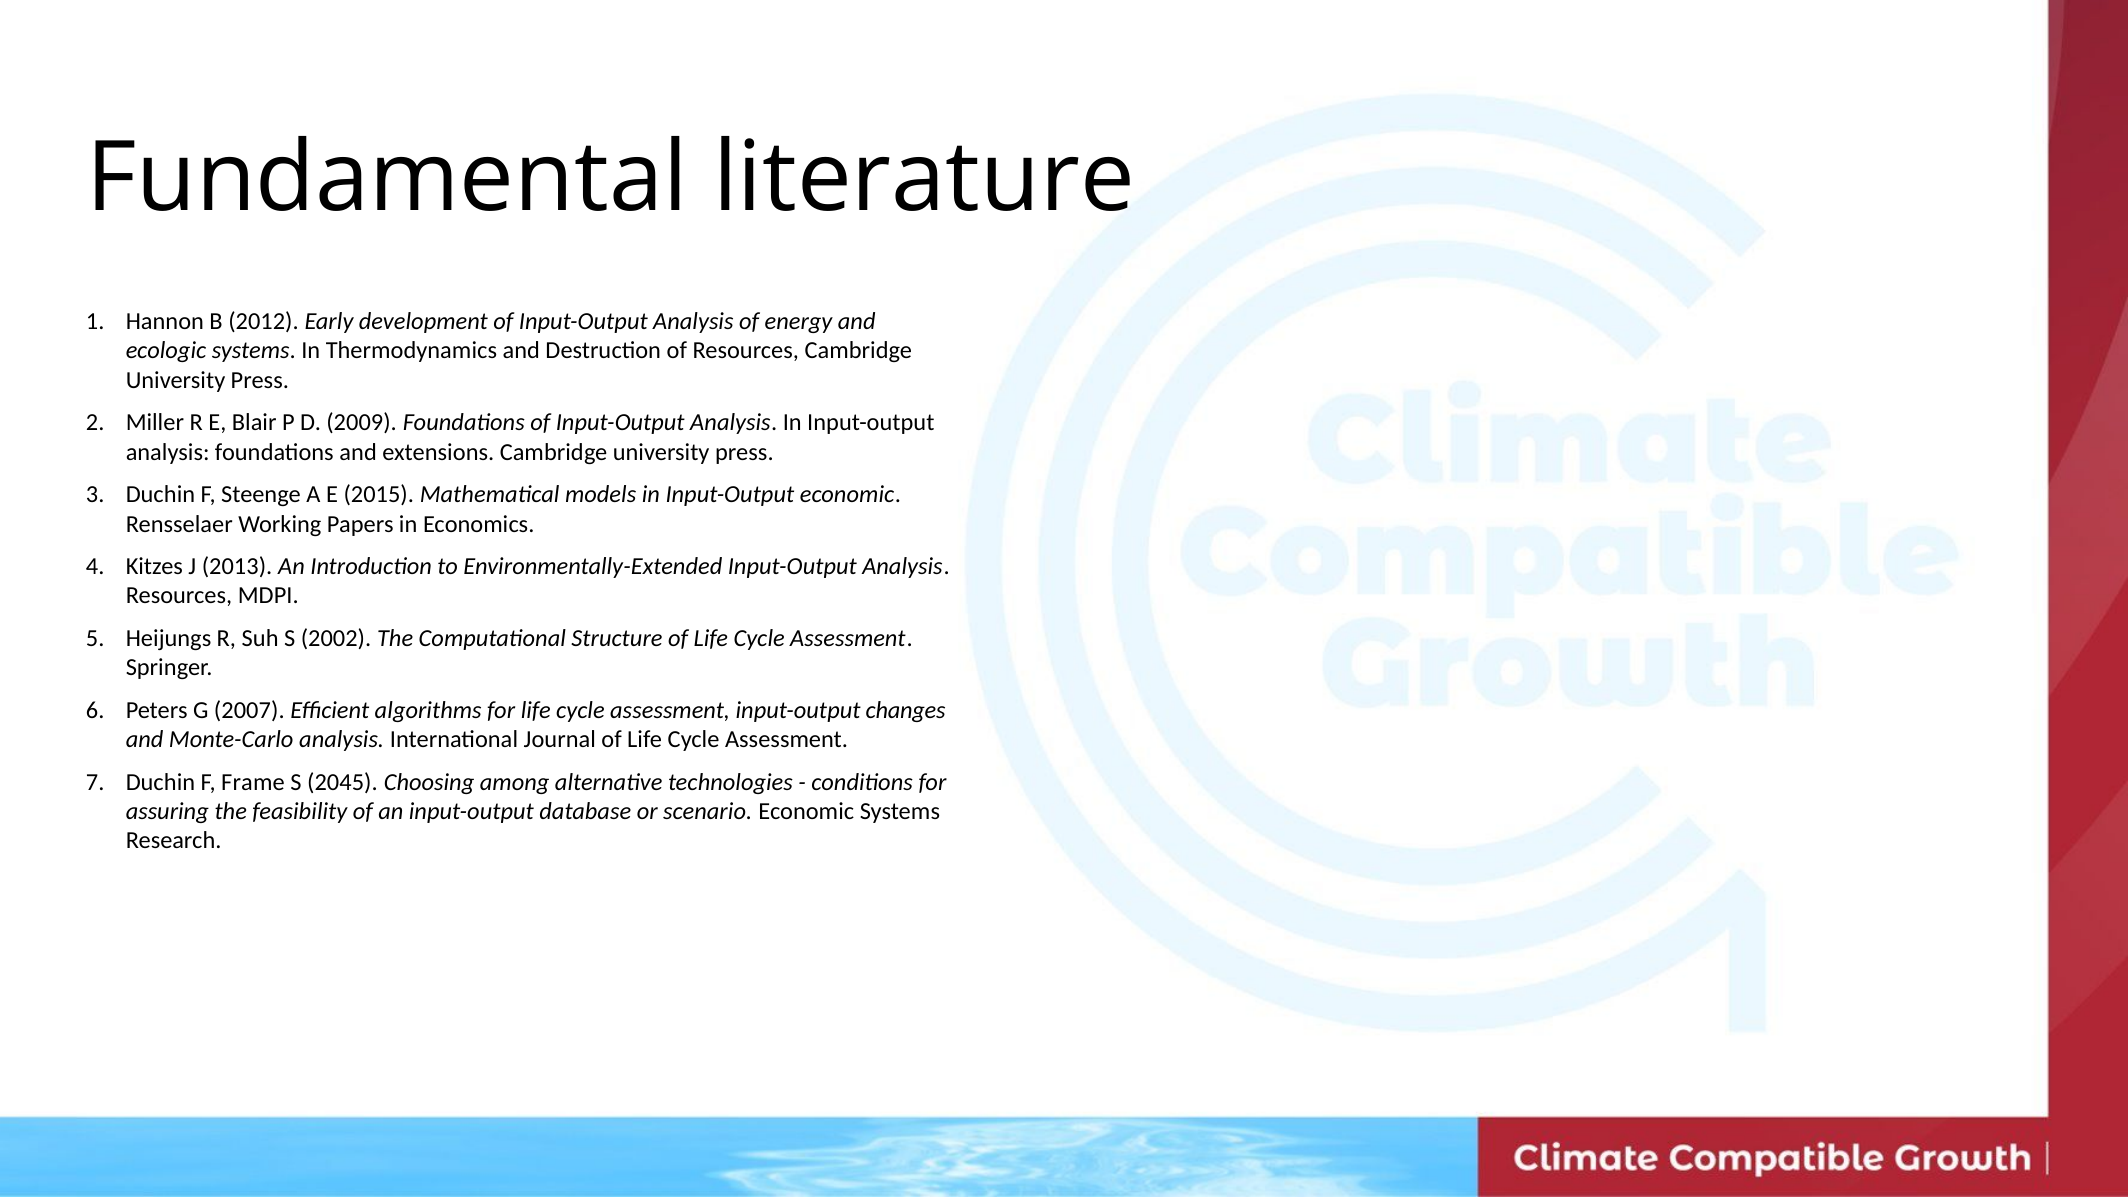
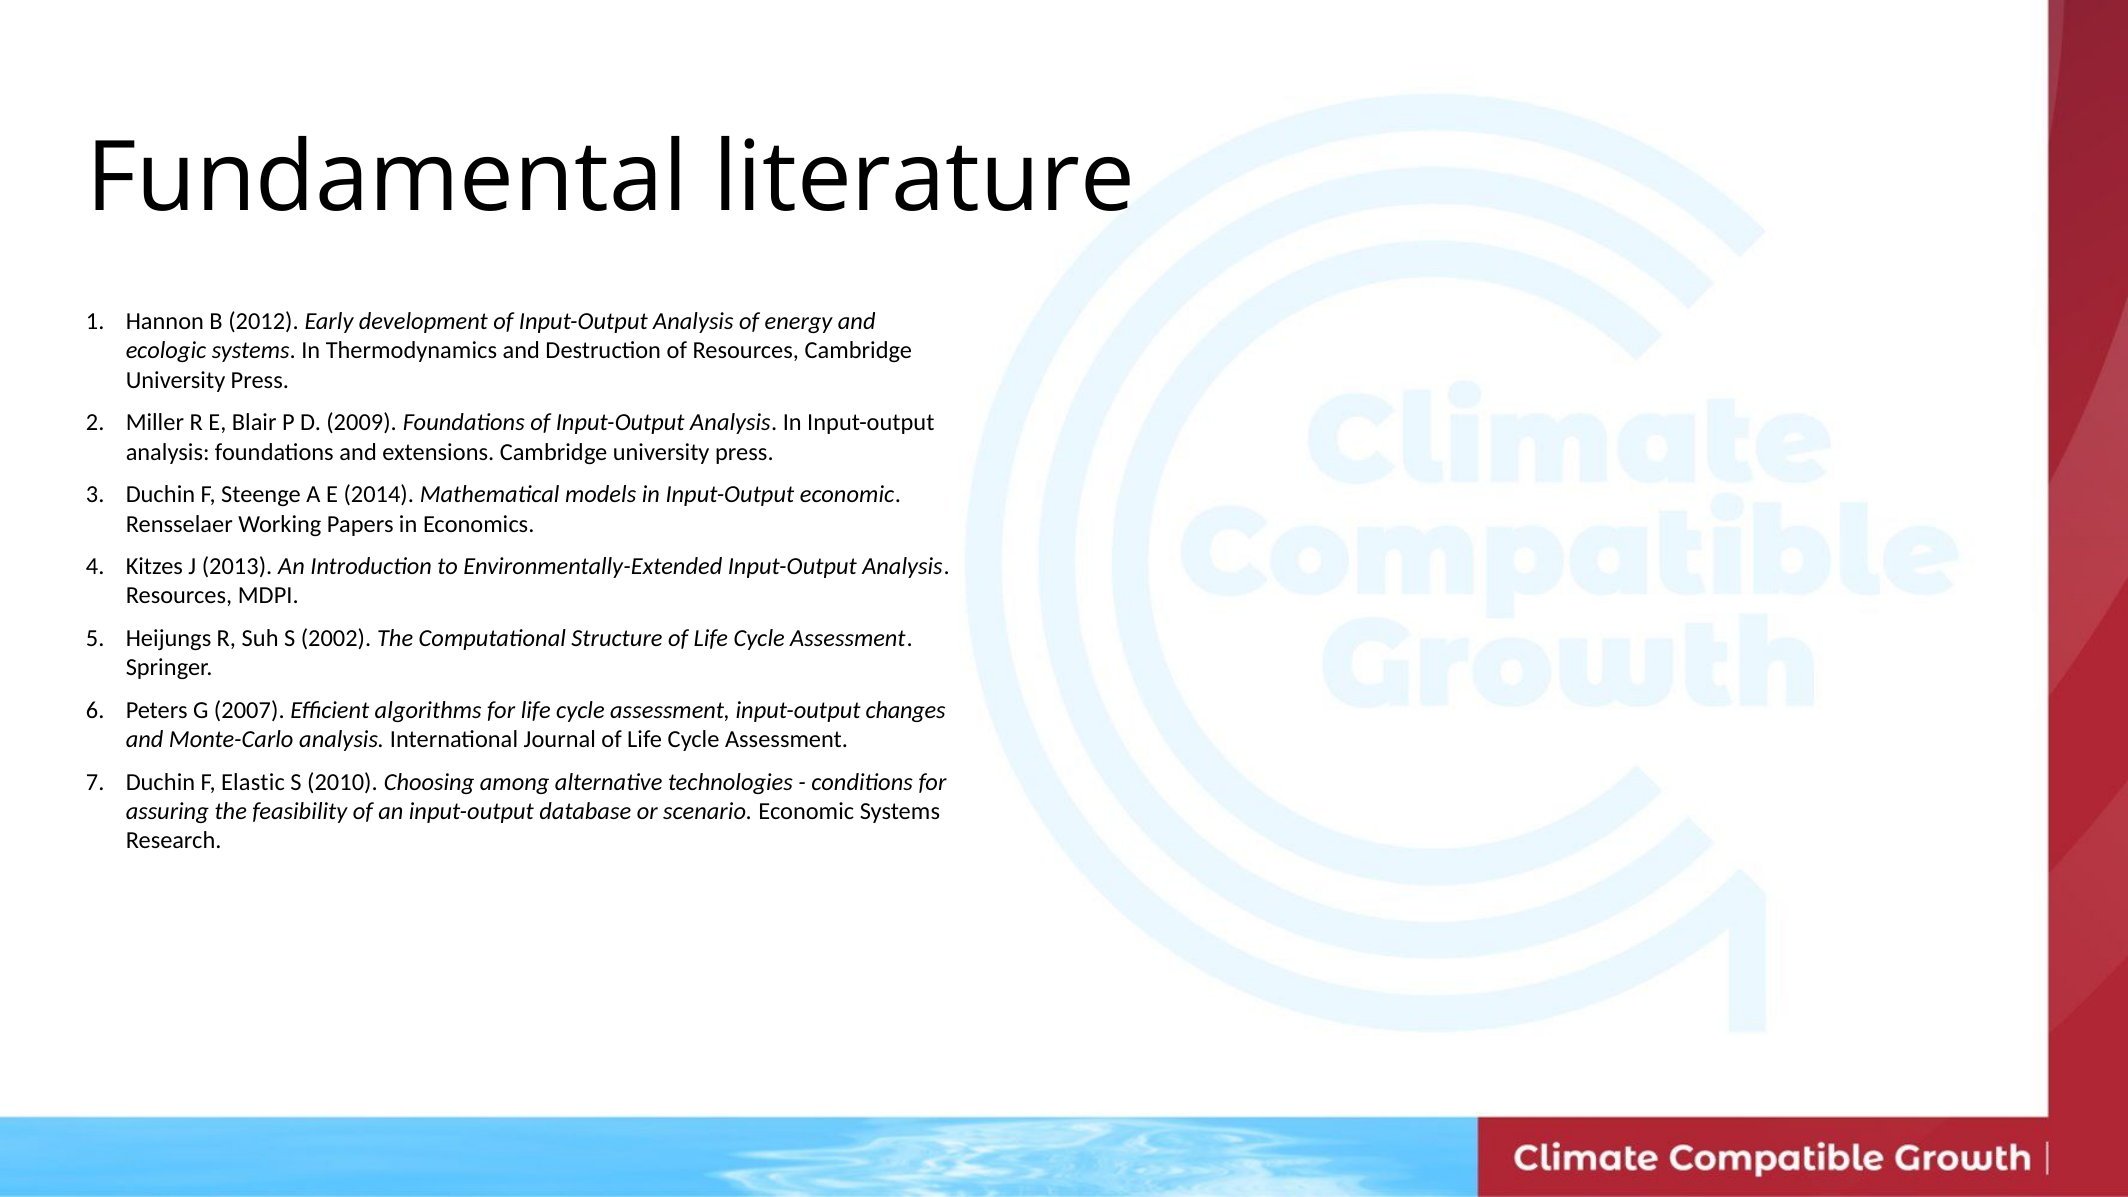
2015: 2015 -> 2014 (379, 495)
Frame: Frame -> Elastic (253, 782)
2045: 2045 -> 2010 (342, 782)
